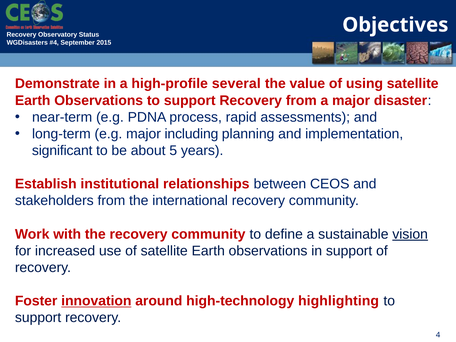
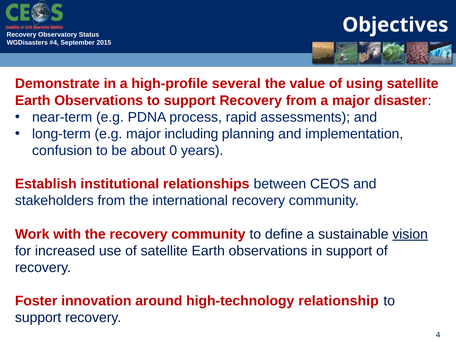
significant: significant -> confusion (62, 151)
5: 5 -> 0 (173, 151)
innovation underline: present -> none (96, 301)
highlighting: highlighting -> relationship (339, 301)
